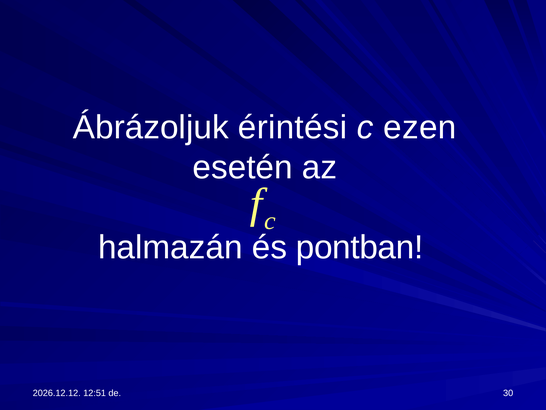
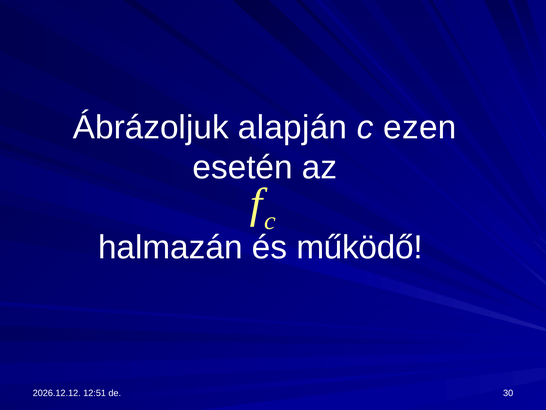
érintési: érintési -> alapján (293, 127)
pontban: pontban -> működő (360, 247)
